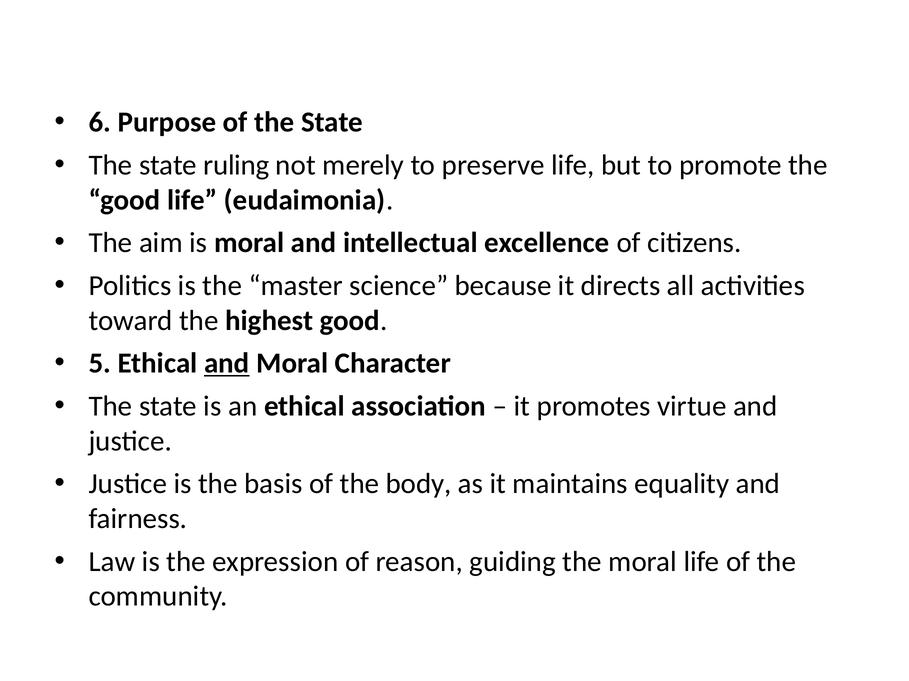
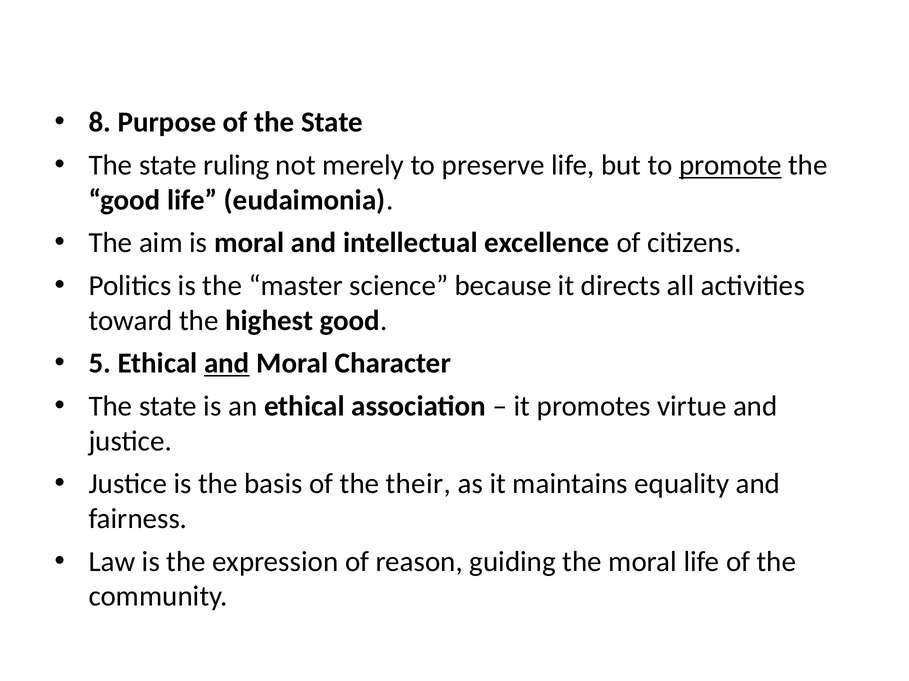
6: 6 -> 8 (100, 122)
promote underline: none -> present (730, 165)
body: body -> their (418, 484)
